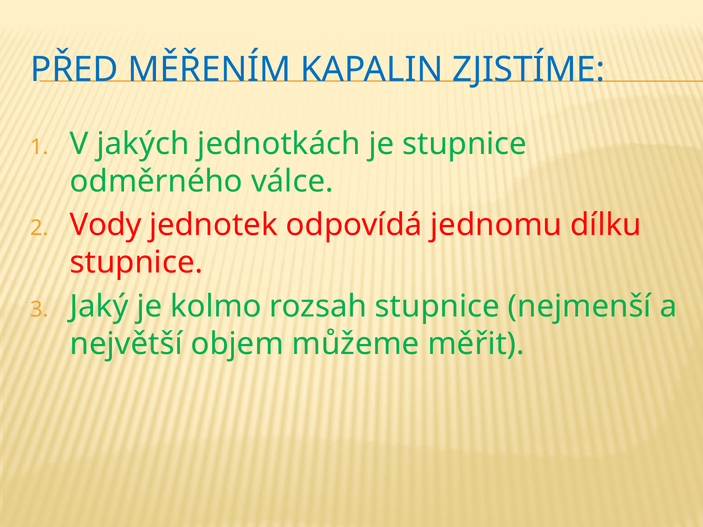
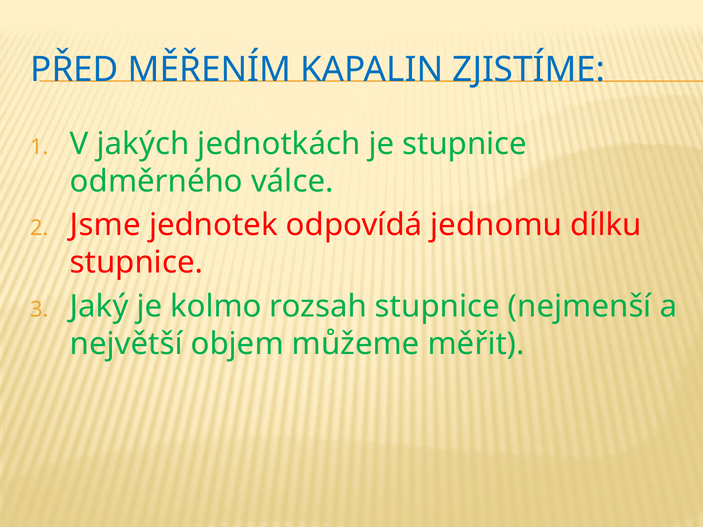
Vody: Vody -> Jsme (105, 225)
